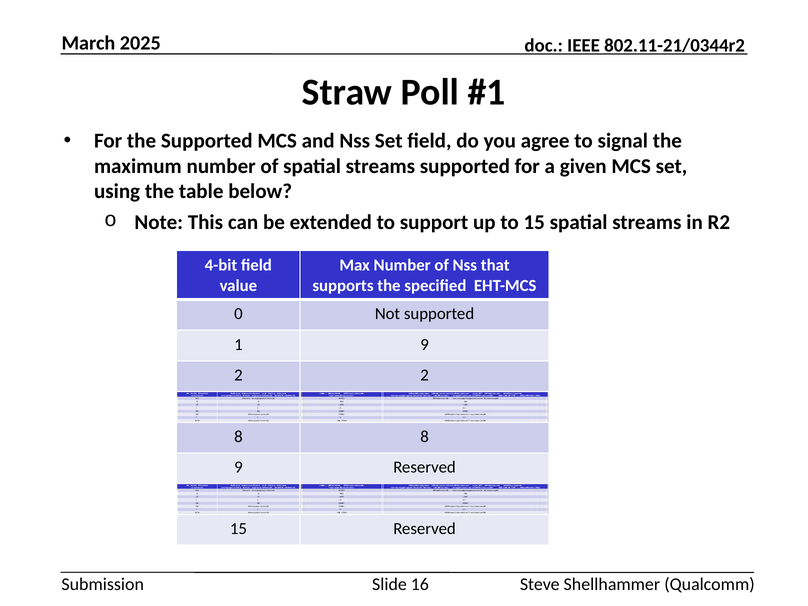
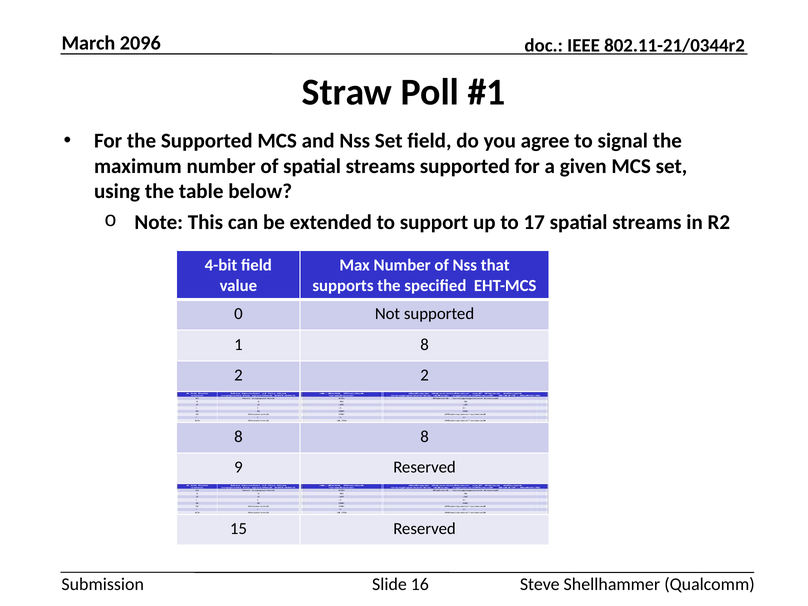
2025: 2025 -> 2096 (140, 43)
to 15: 15 -> 17 (534, 222)
1 9: 9 -> 8 (425, 344)
